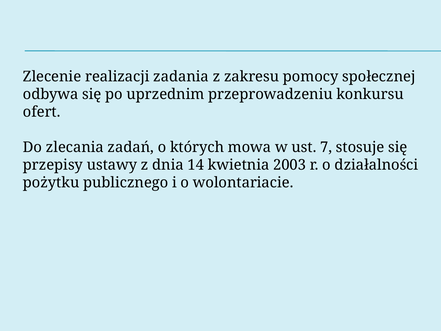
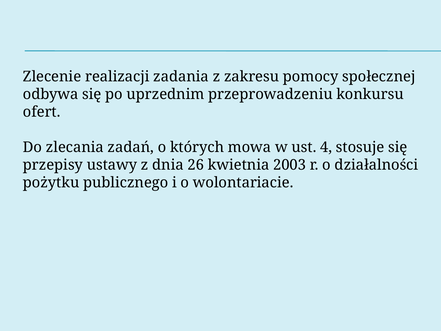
7: 7 -> 4 (326, 147)
14: 14 -> 26 (196, 165)
